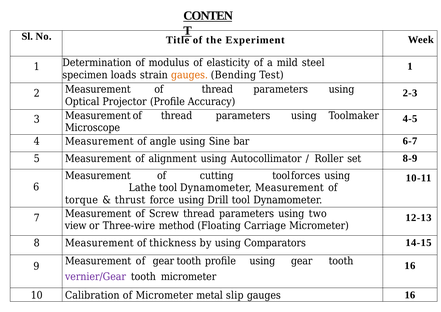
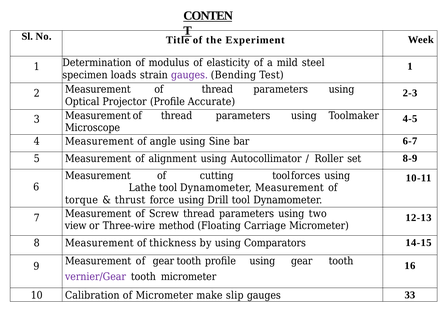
gauges colour: orange -> purple (190, 75)
Accuracy: Accuracy -> Accurate (211, 102)
metal: metal -> make (209, 295)
gauges 16: 16 -> 33 (410, 295)
